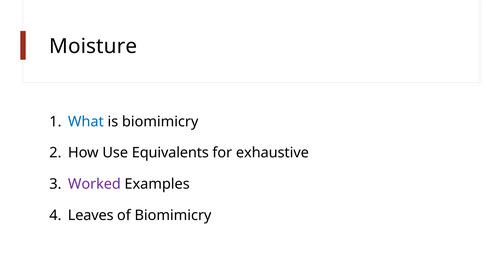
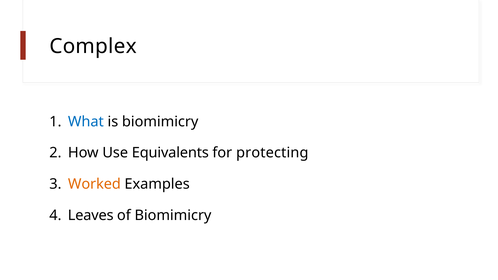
Moisture: Moisture -> Complex (93, 46)
exhaustive: exhaustive -> protecting (272, 153)
Worked colour: purple -> orange (94, 184)
